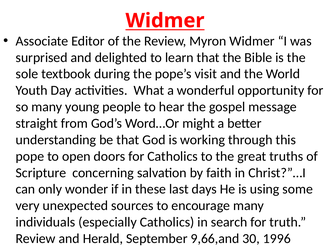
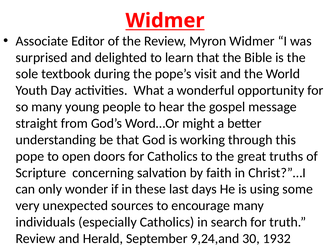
9,66,and: 9,66,and -> 9,24,and (215, 239)
1996: 1996 -> 1932 (277, 239)
